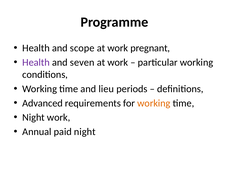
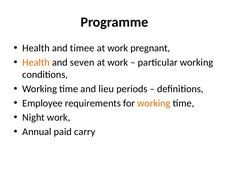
scope: scope -> timee (82, 48)
Health colour: purple -> orange (36, 62)
Advanced: Advanced -> Employee (43, 103)
paid night: night -> carry (85, 132)
